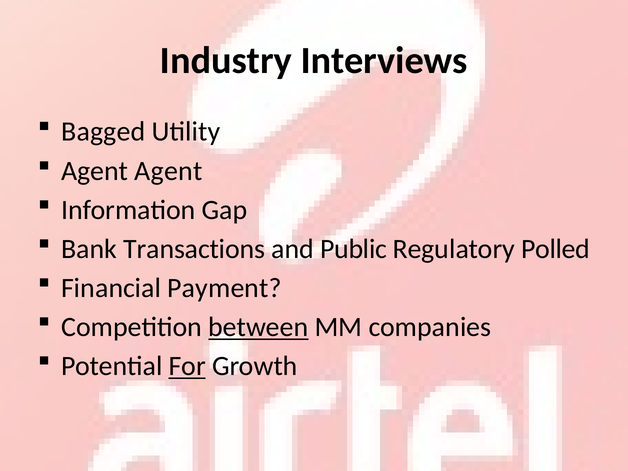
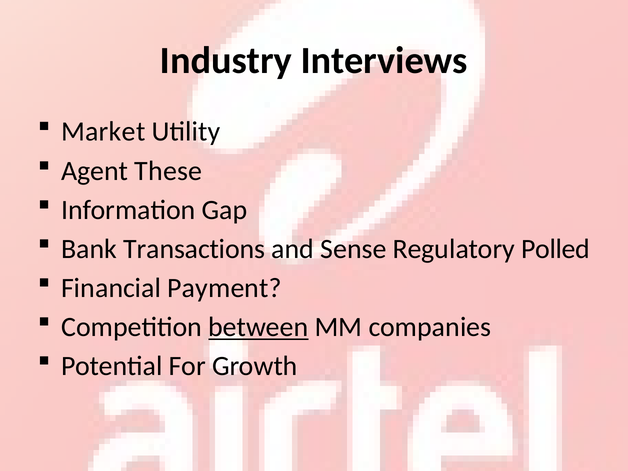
Bagged: Bagged -> Market (103, 132)
Agent Agent: Agent -> These (168, 171)
Public: Public -> Sense (353, 249)
For underline: present -> none (187, 366)
